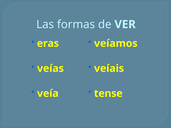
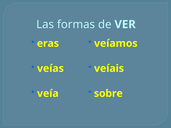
tense: tense -> sobre (108, 94)
